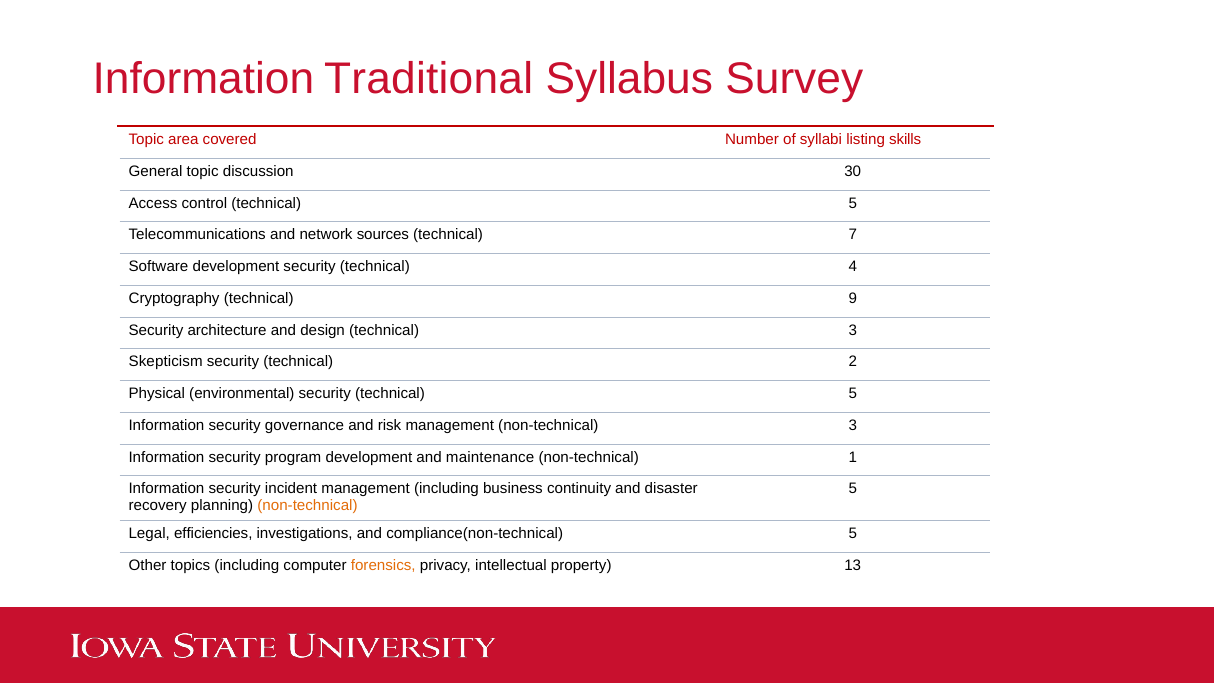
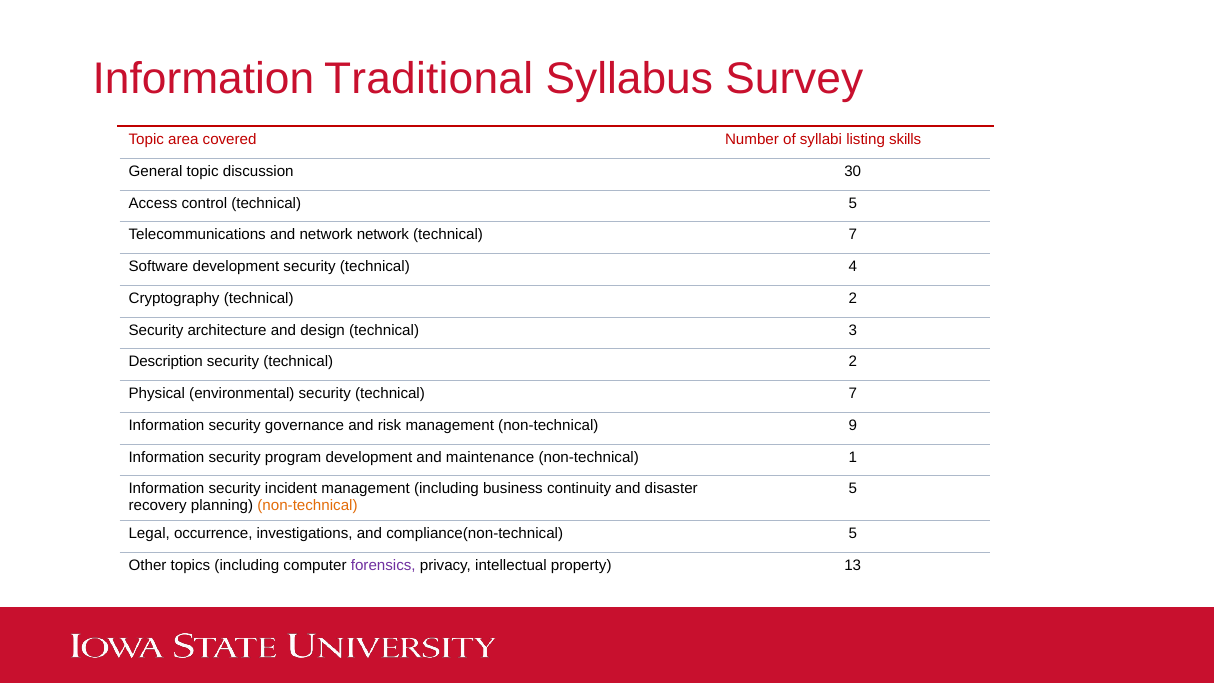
network sources: sources -> network (383, 235)
Cryptography technical 9: 9 -> 2 (853, 298)
Skepticism: Skepticism -> Description (166, 362)
security technical 5: 5 -> 7 (853, 394)
non-technical 3: 3 -> 9 (853, 425)
efficiencies: efficiencies -> occurrence (213, 534)
forensics colour: orange -> purple (383, 566)
